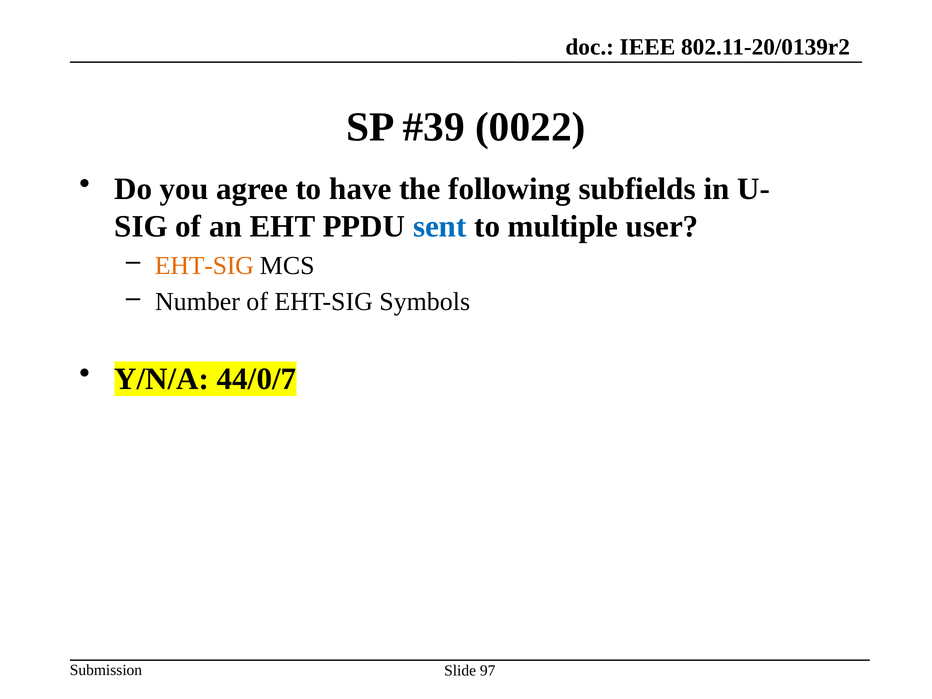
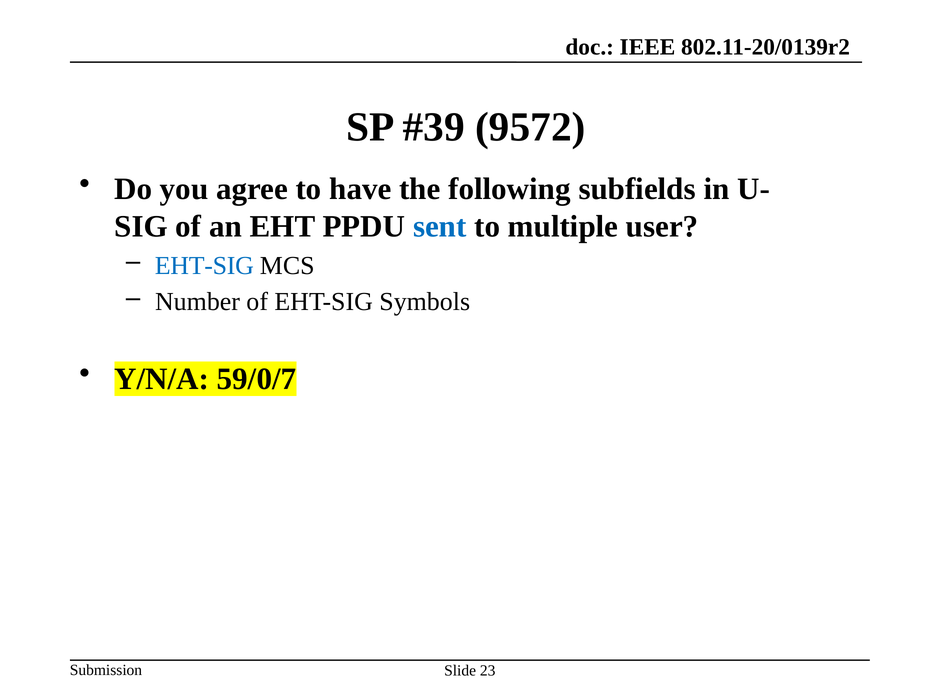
0022: 0022 -> 9572 (530, 127)
EHT-SIG colour: orange -> blue (204, 266)
44/0/7: 44/0/7 -> 59/0/7 (257, 379)
97: 97 -> 23 (488, 670)
